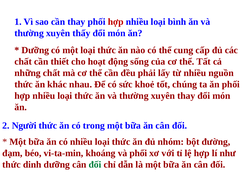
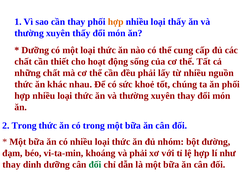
hợp colour: red -> orange (116, 22)
loại bình: bình -> thấy (177, 22)
2 Người: Người -> Trong (24, 125)
và phối: phối -> phải (138, 153)
thức: thức -> thay (11, 164)
